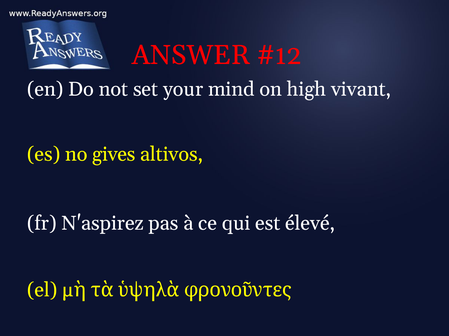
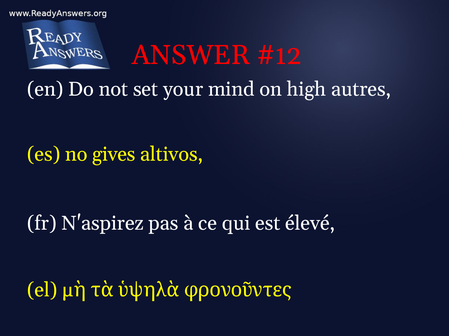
vivant: vivant -> autres (361, 89)
